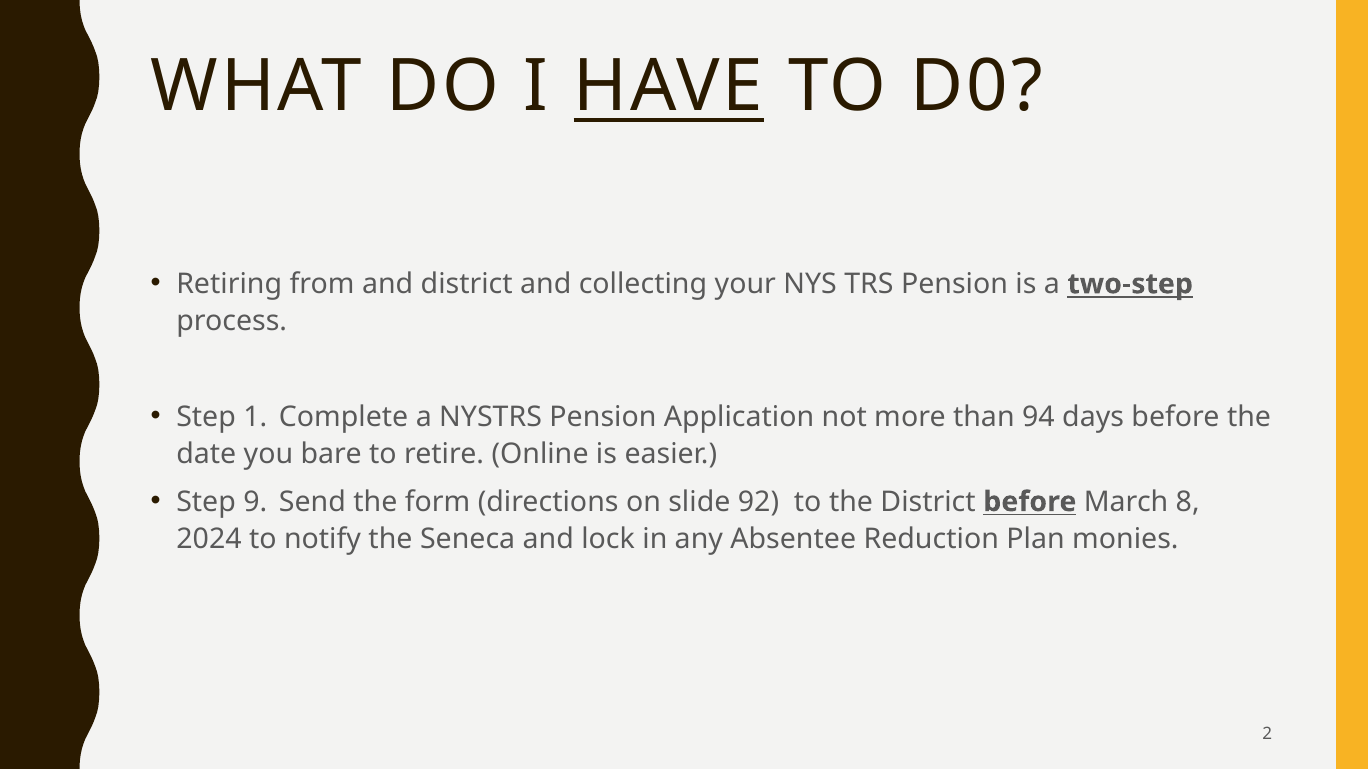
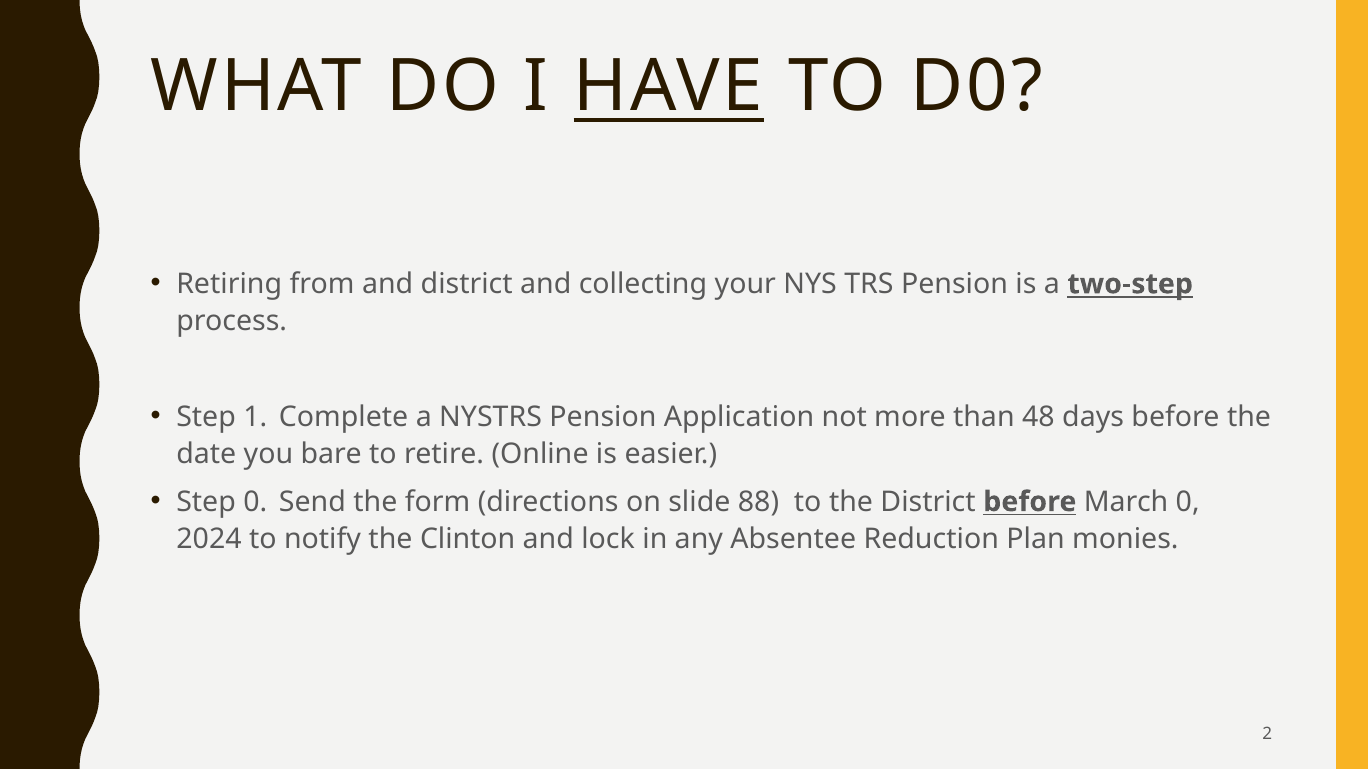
94: 94 -> 48 (1038, 417)
Step 9: 9 -> 0 (255, 502)
92: 92 -> 88 (758, 502)
March 8: 8 -> 0 (1188, 502)
Seneca: Seneca -> Clinton (468, 540)
